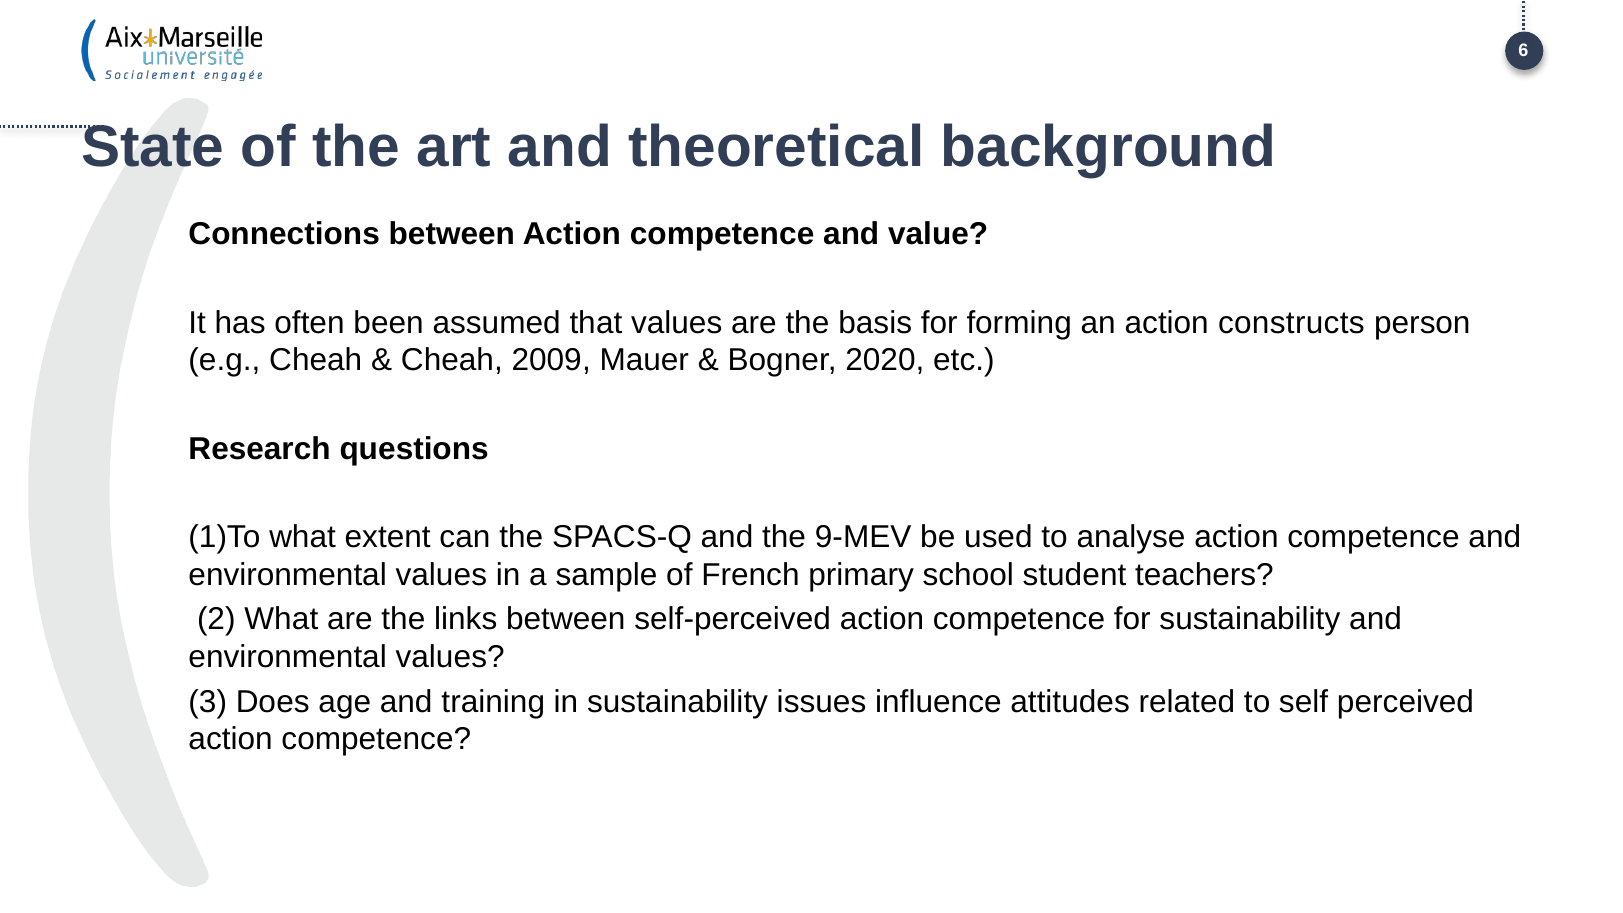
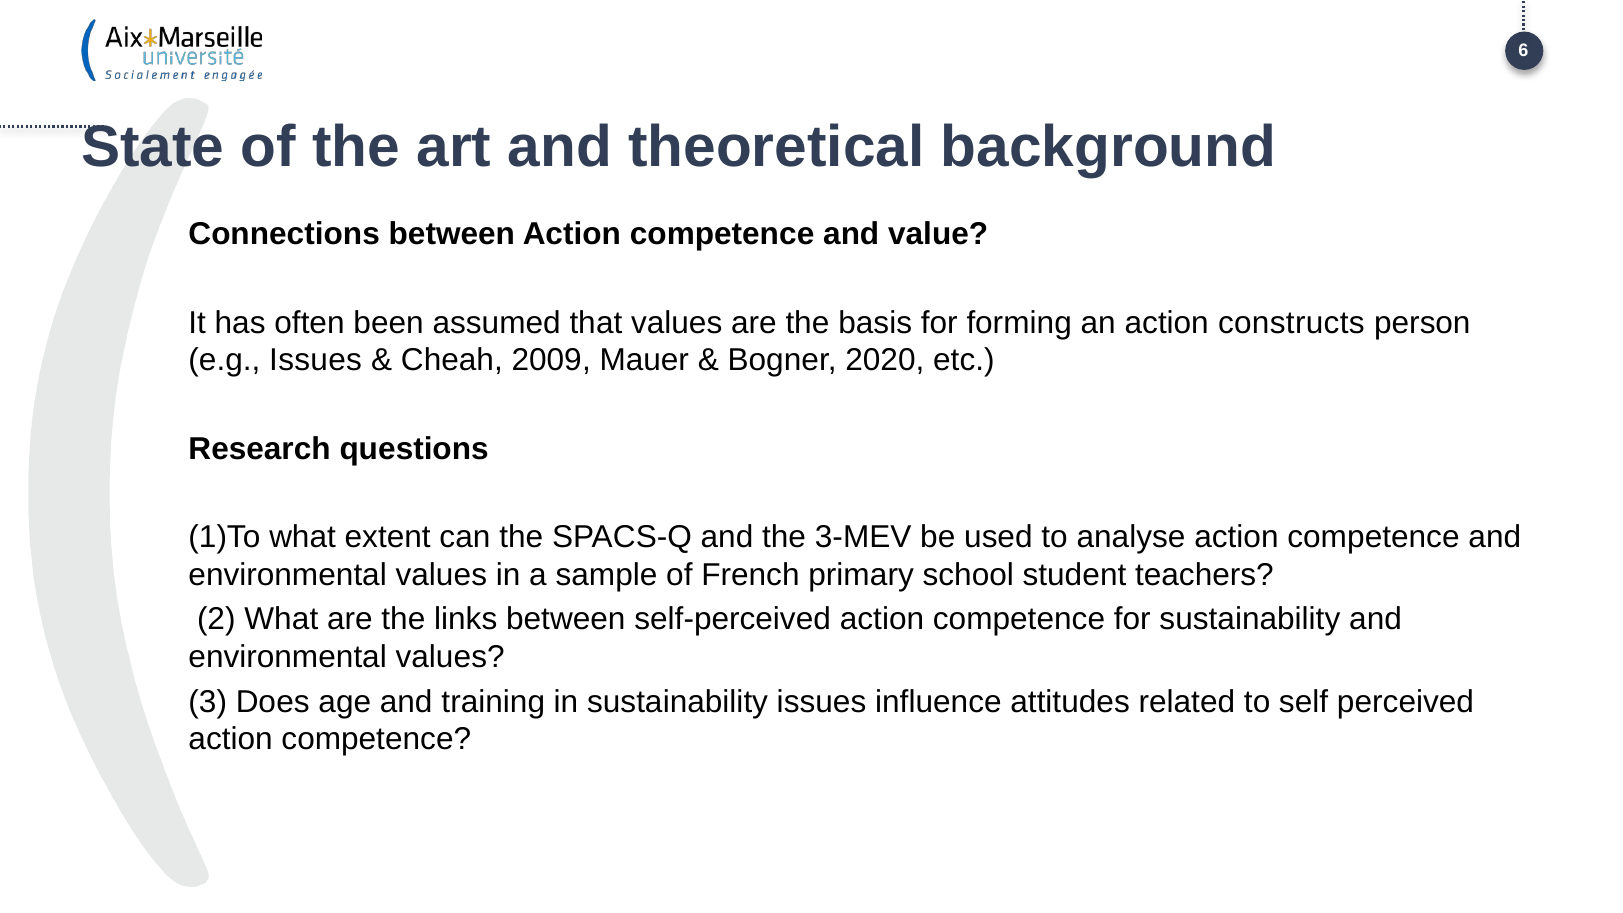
e.g Cheah: Cheah -> Issues (316, 361)
9-MEV: 9-MEV -> 3-MEV (863, 537)
